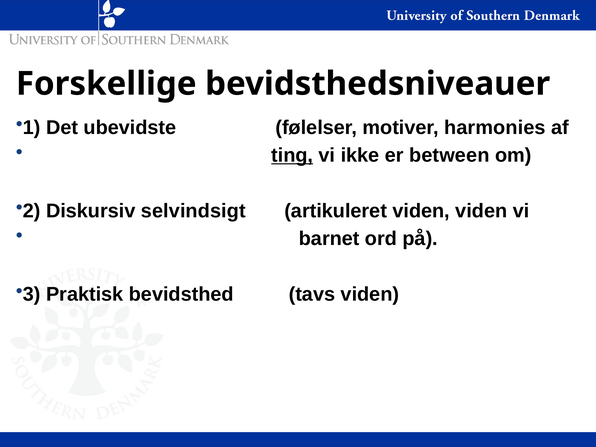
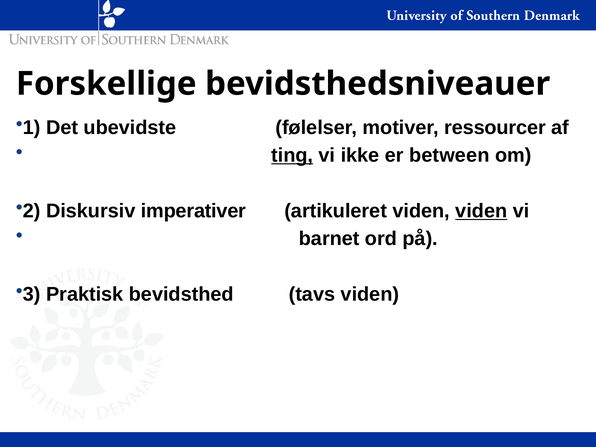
harmonies: harmonies -> ressourcer (495, 128)
selvindsigt: selvindsigt -> imperativer (193, 211)
viden underline: none -> present (481, 211)
